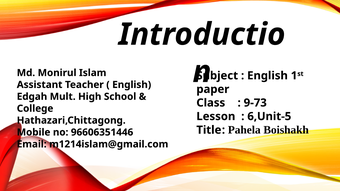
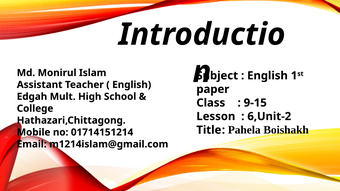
9-73: 9-73 -> 9-15 (255, 103)
6,Unit-5: 6,Unit-5 -> 6,Unit-2 (269, 117)
96606351446: 96606351446 -> 01714151214 (102, 132)
